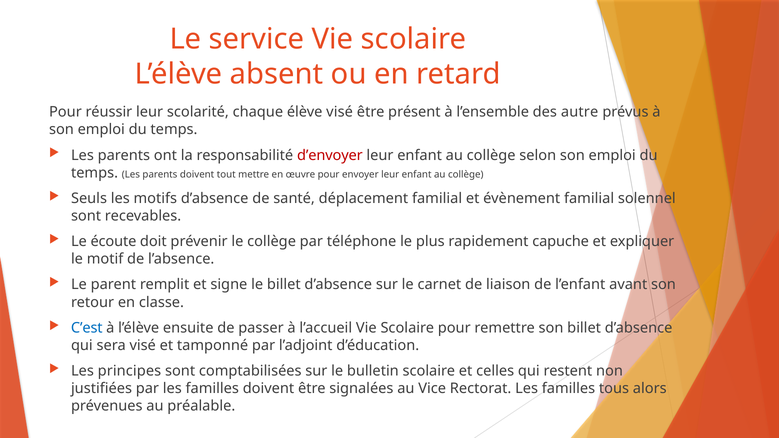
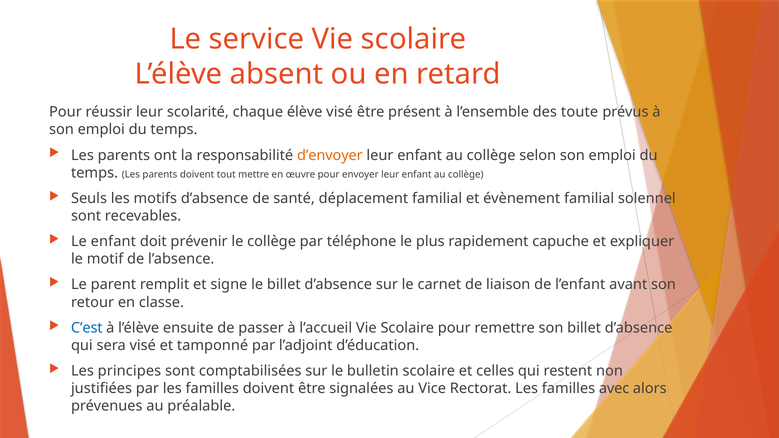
autre: autre -> toute (580, 112)
d’envoyer colour: red -> orange (330, 155)
Le écoute: écoute -> enfant (113, 242)
tous: tous -> avec (614, 389)
